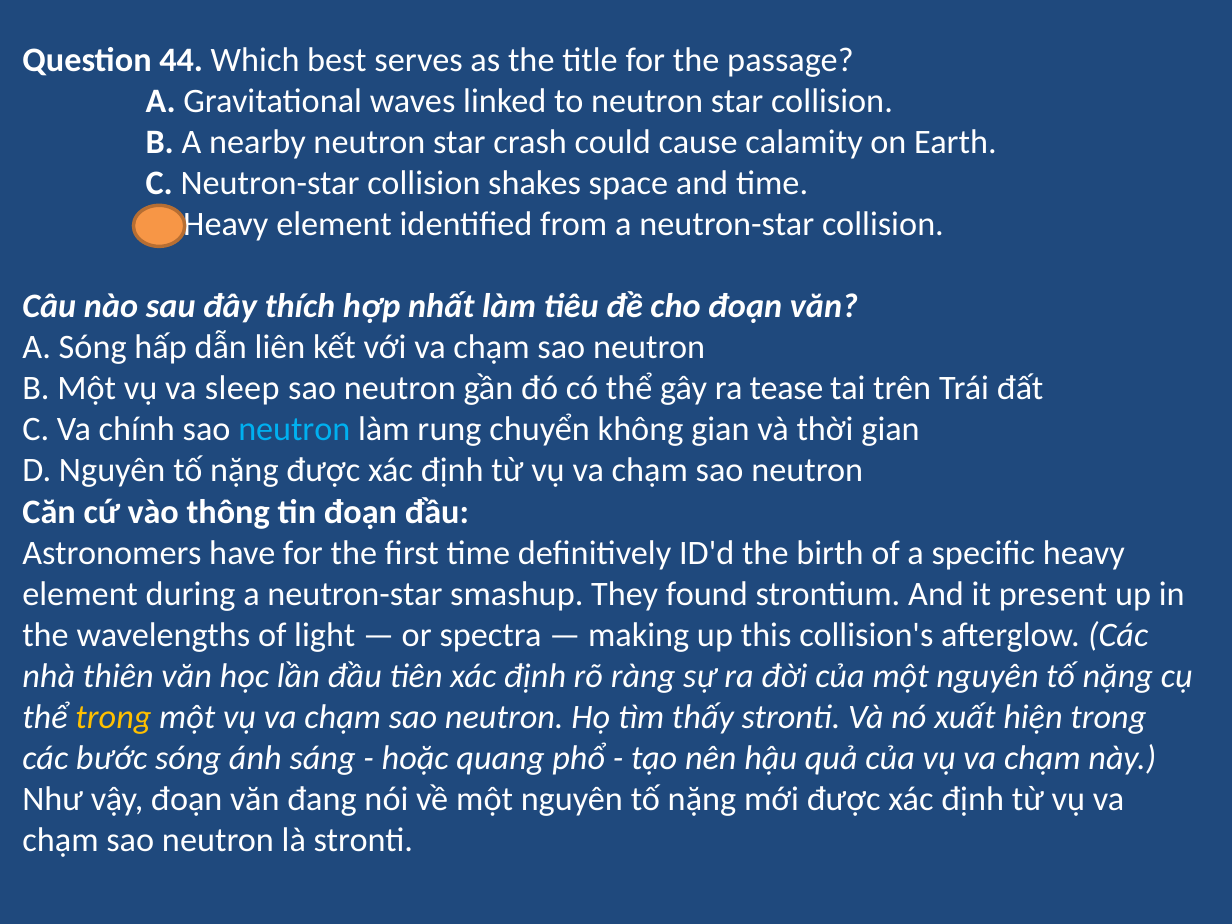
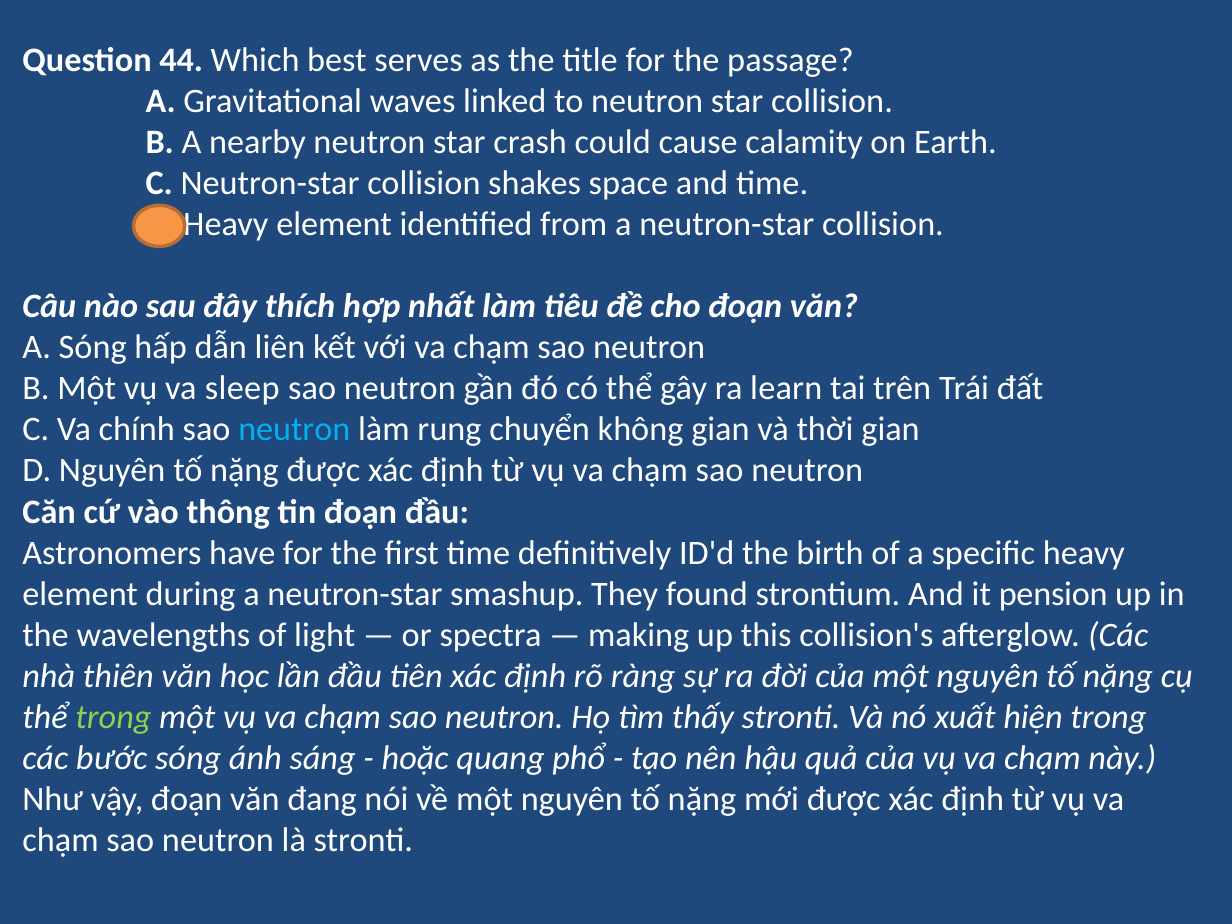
tease: tease -> learn (786, 388)
present: present -> pension (1053, 594)
trong colour: yellow -> light green (114, 717)
